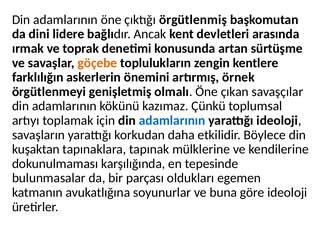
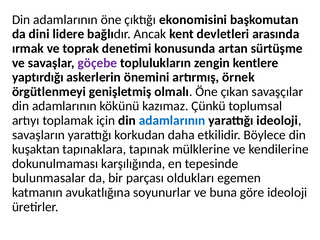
örgütlenmiş: örgütlenmiş -> ekonomisini (193, 20)
göçebe colour: orange -> purple (97, 63)
farklılığın: farklılığın -> yaptırdığı (38, 77)
